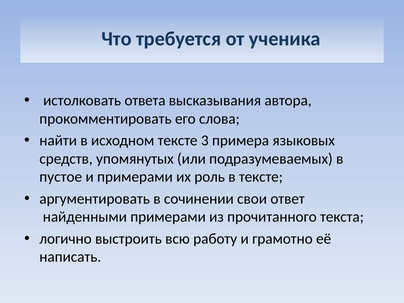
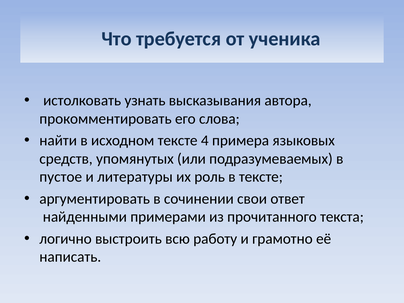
ответа: ответа -> узнать (145, 101)
3: 3 -> 4 (205, 141)
и примерами: примерами -> литературы (135, 177)
